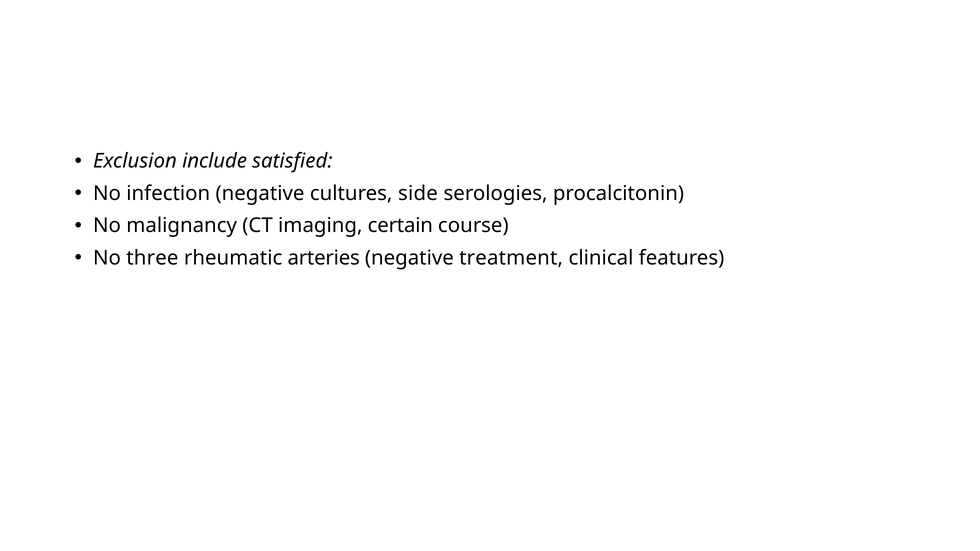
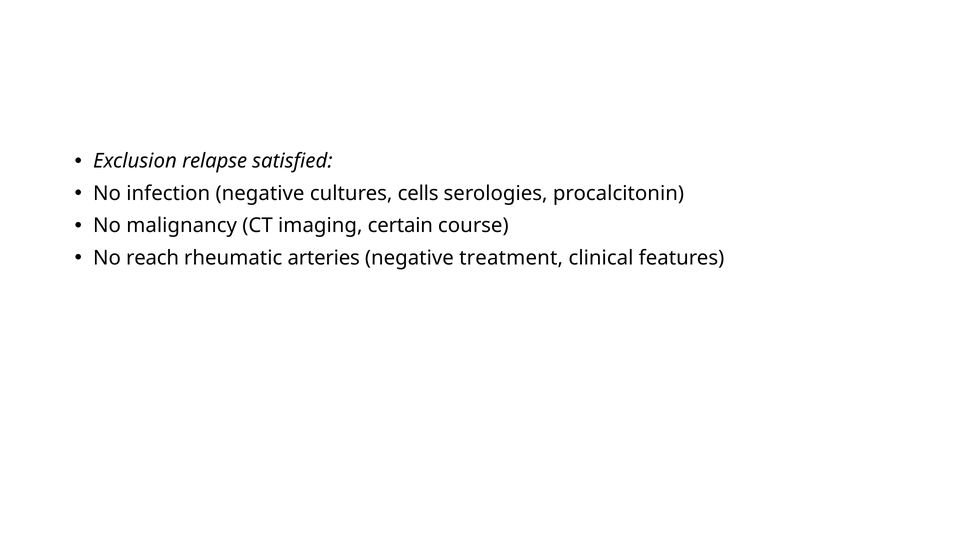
include: include -> relapse (215, 161)
side: side -> cells (418, 194)
three: three -> reach (153, 258)
